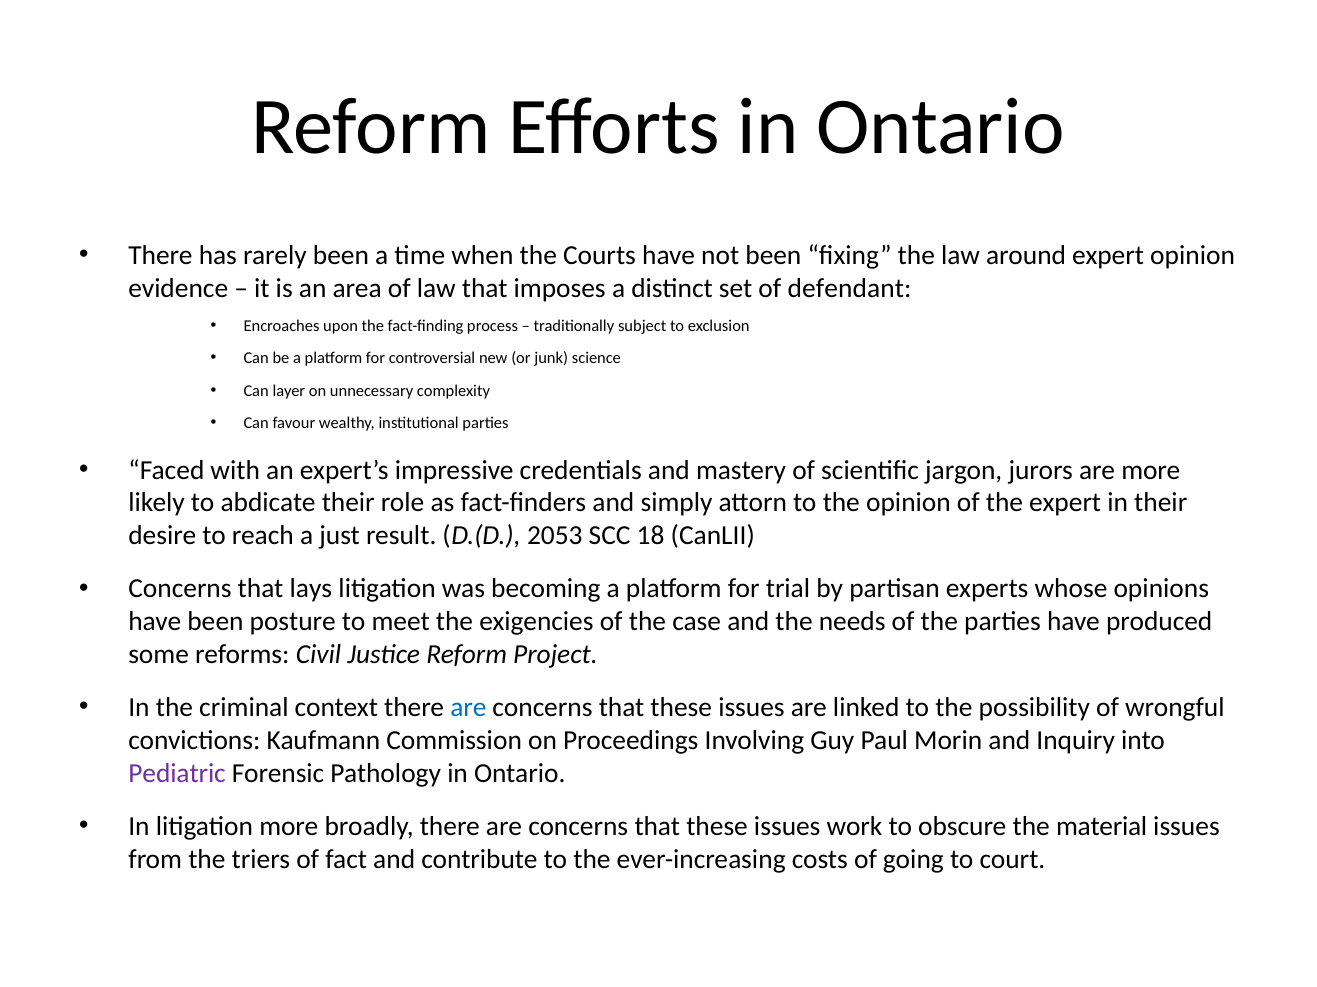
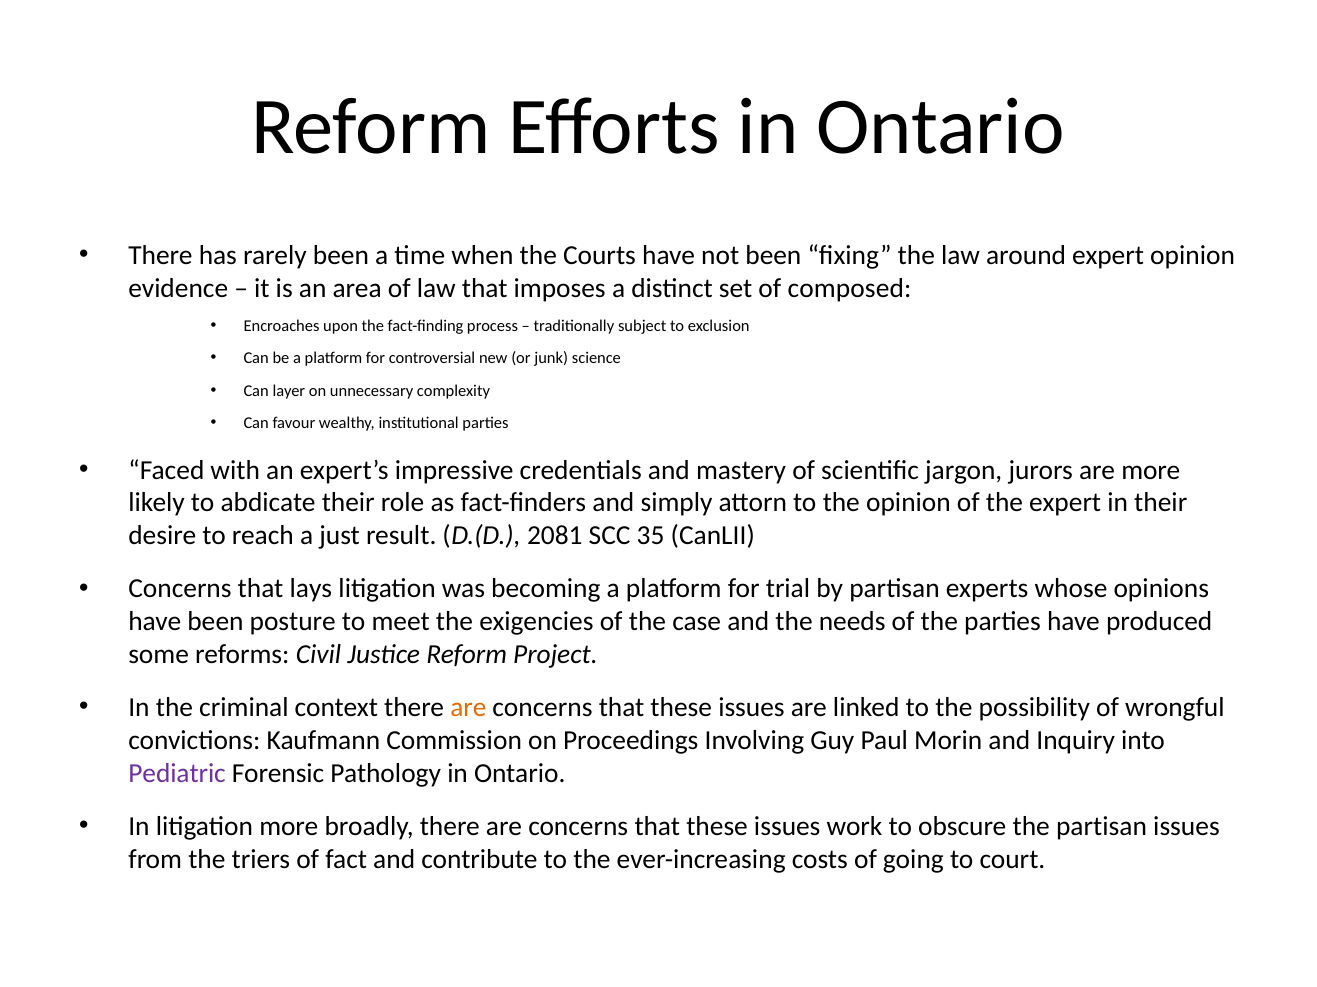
defendant: defendant -> composed (849, 288)
2053: 2053 -> 2081 (555, 536)
18: 18 -> 35 (651, 536)
are colour: blue -> orange (468, 708)
the material: material -> partisan (1102, 827)
